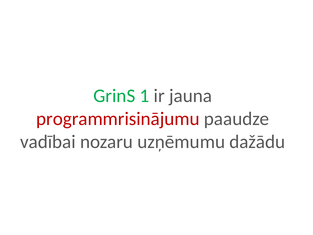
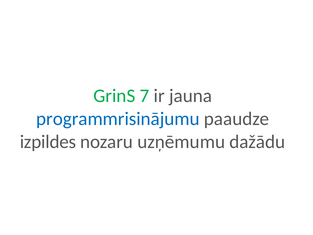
1: 1 -> 7 (144, 96)
programmrisinājumu colour: red -> blue (118, 119)
vadībai: vadībai -> izpildes (48, 142)
